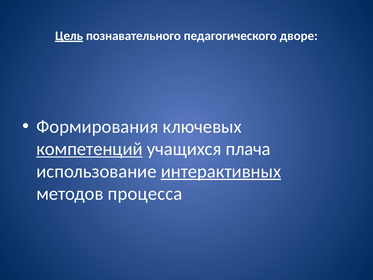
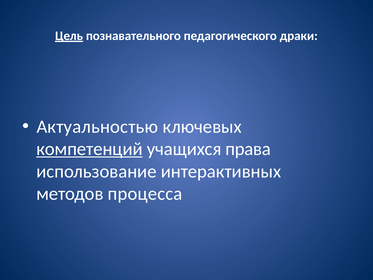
дворе: дворе -> драки (299, 36)
Формирования: Формирования -> Актуальностью (97, 126)
плача: плача -> права (248, 149)
интерактивных underline: present -> none (221, 171)
